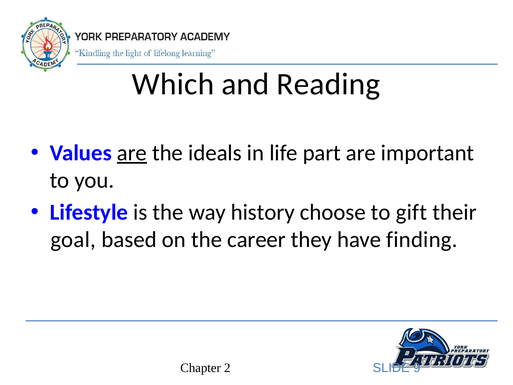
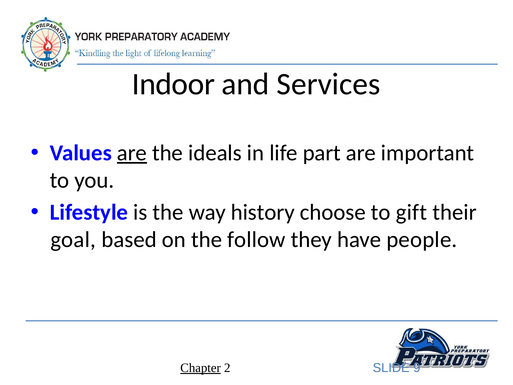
Which: Which -> Indoor (173, 84)
Reading: Reading -> Services (329, 84)
career: career -> follow (256, 240)
finding: finding -> people (422, 240)
Chapter underline: none -> present (201, 368)
